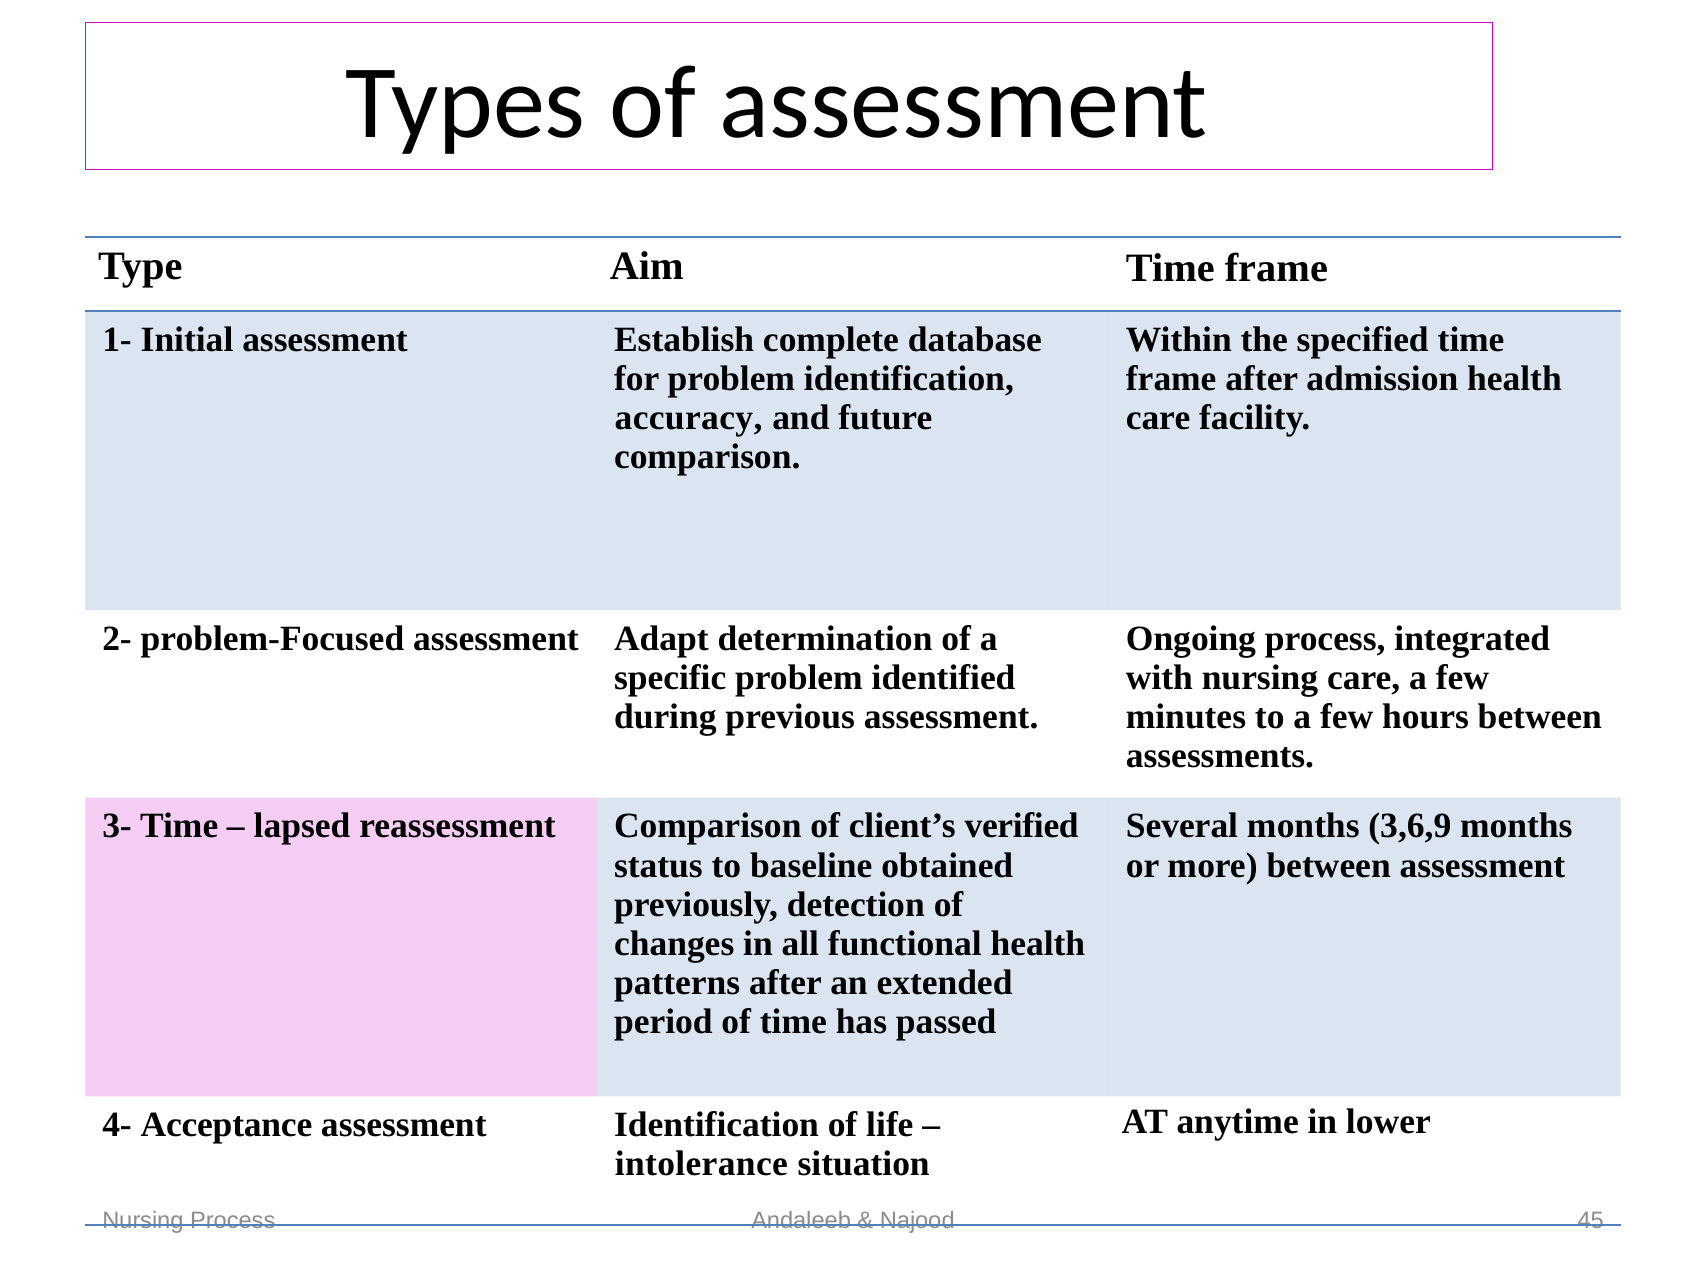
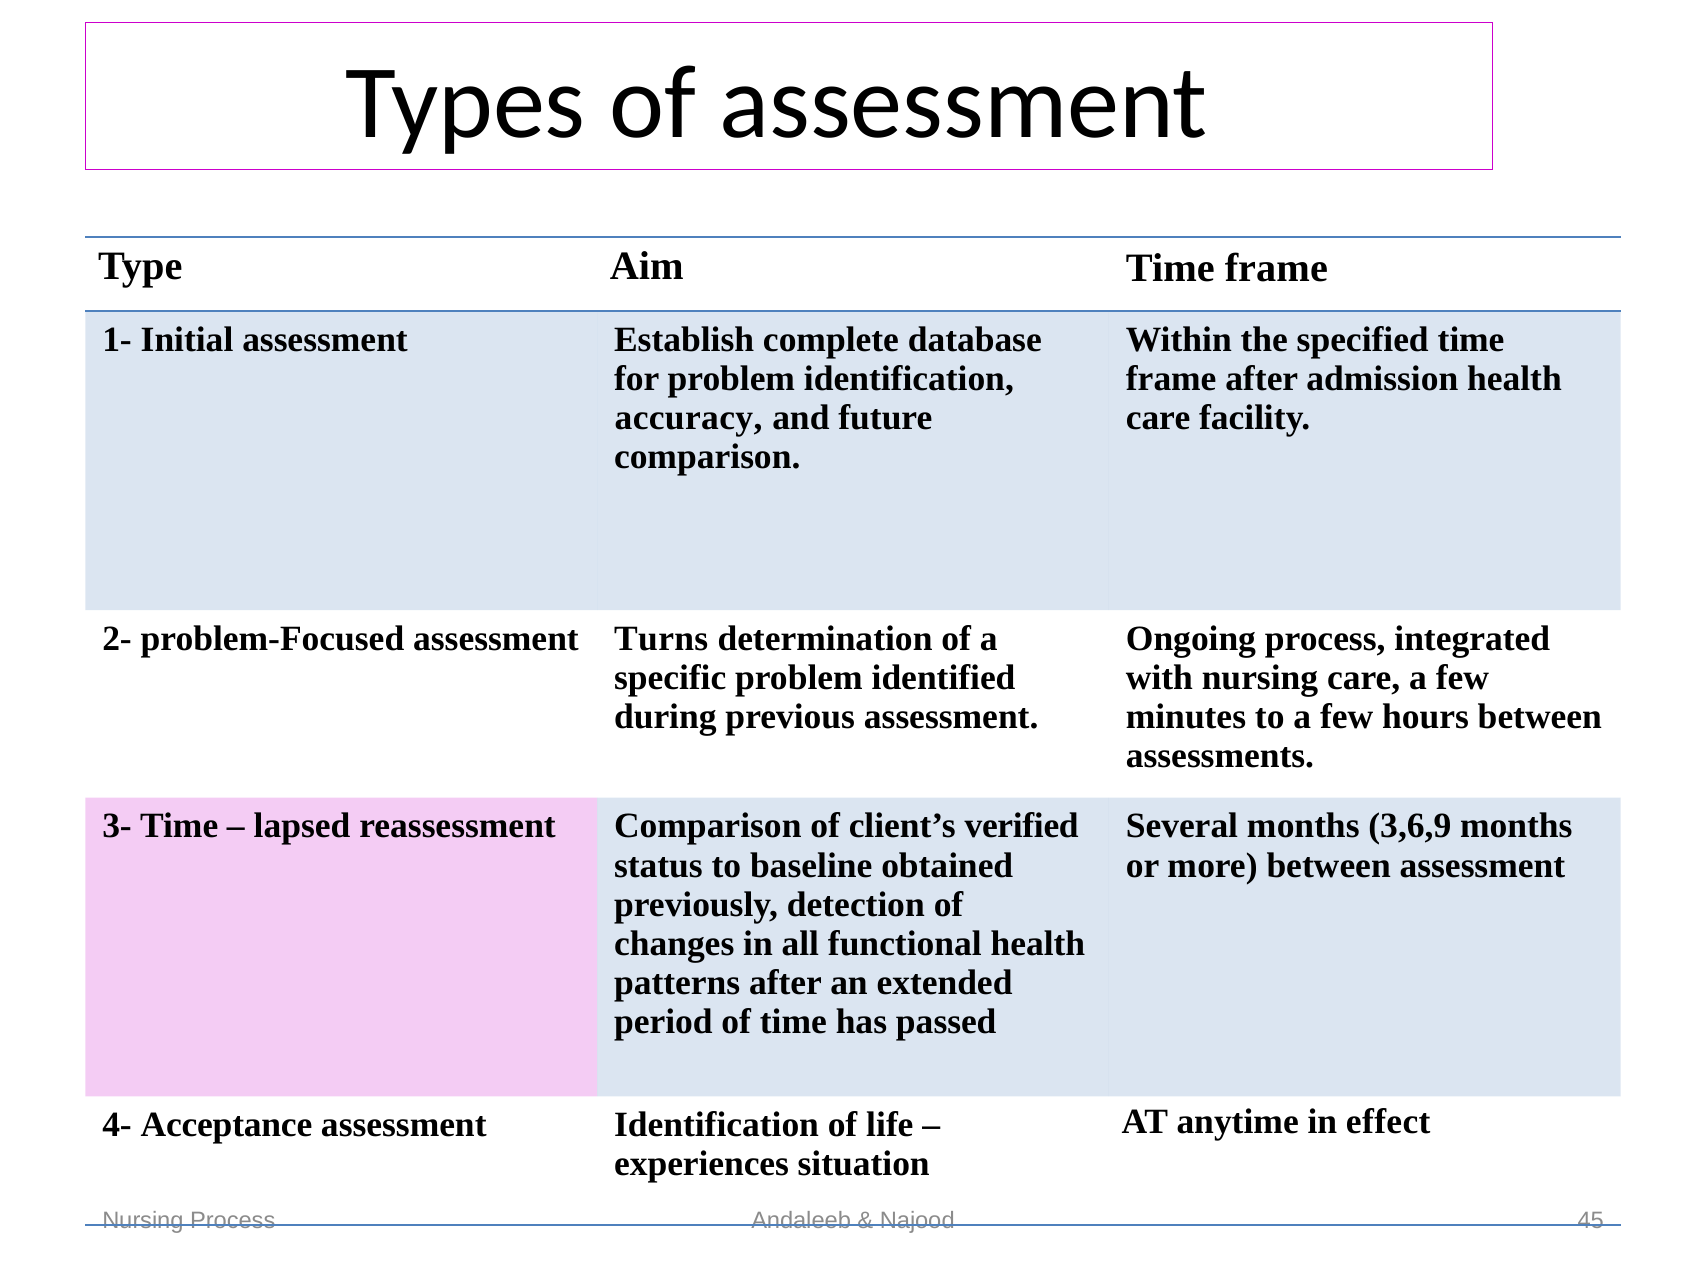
Adapt: Adapt -> Turns (661, 639)
lower: lower -> effect (1388, 1123)
intolerance: intolerance -> experiences (702, 1164)
